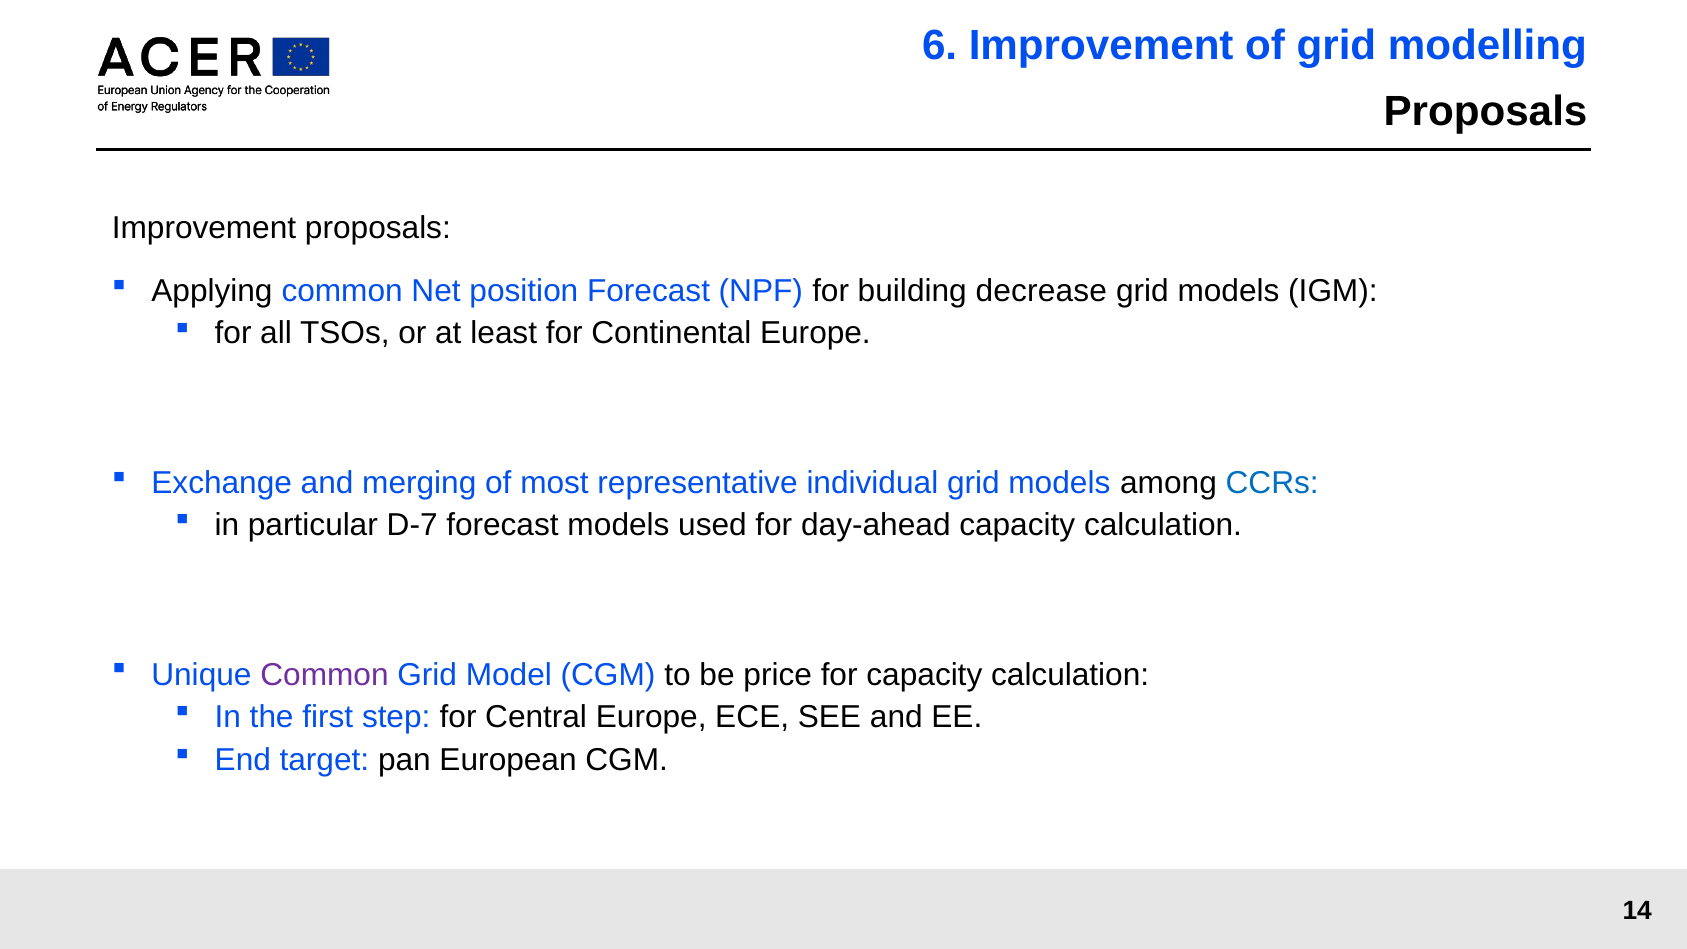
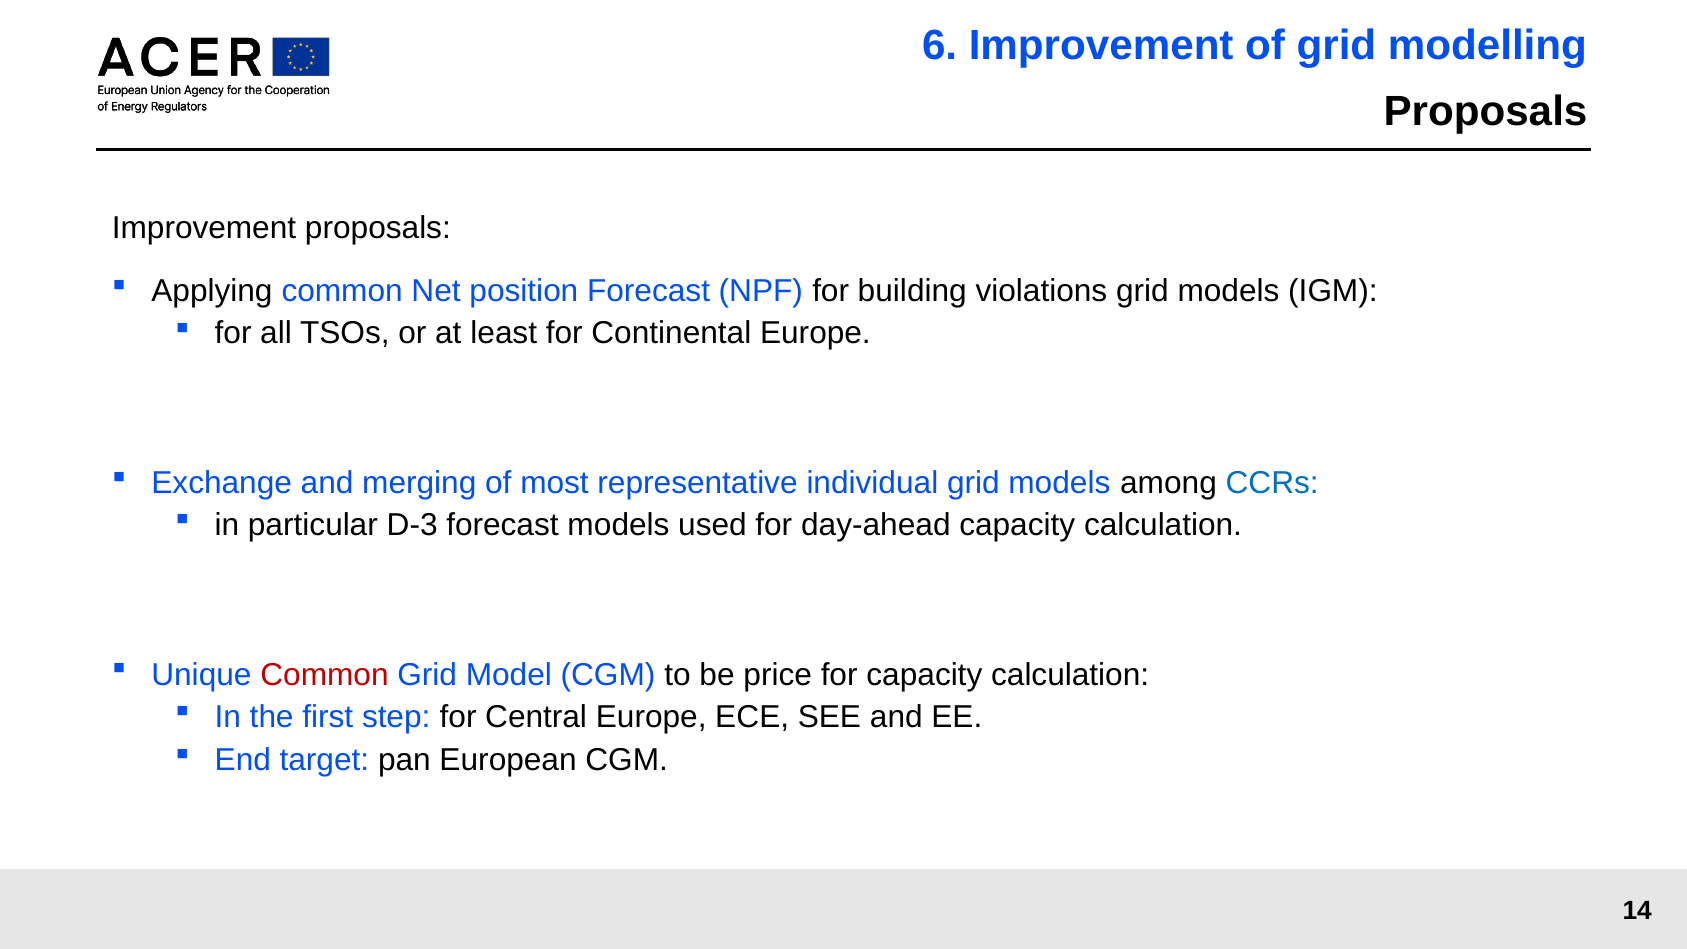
decrease: decrease -> violations (1041, 291)
D-7: D-7 -> D-3 (412, 525)
Common colour: purple -> red (325, 675)
